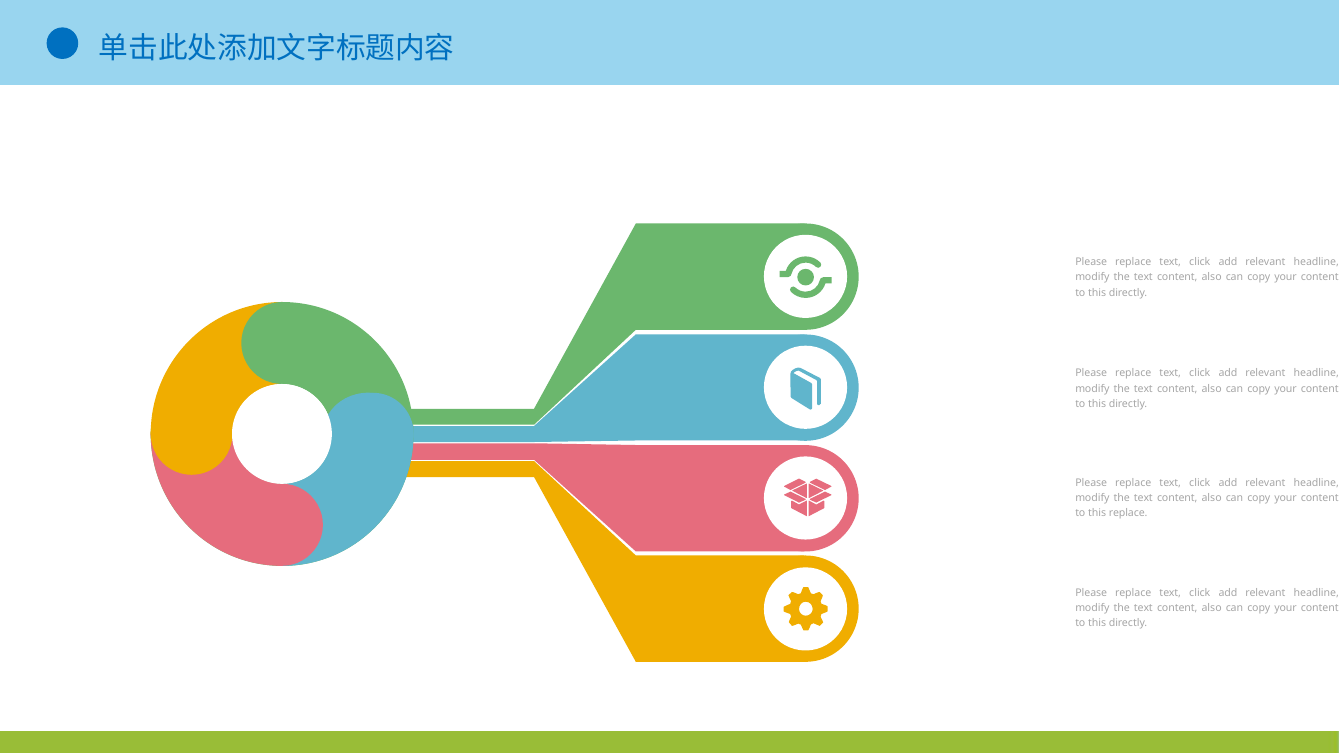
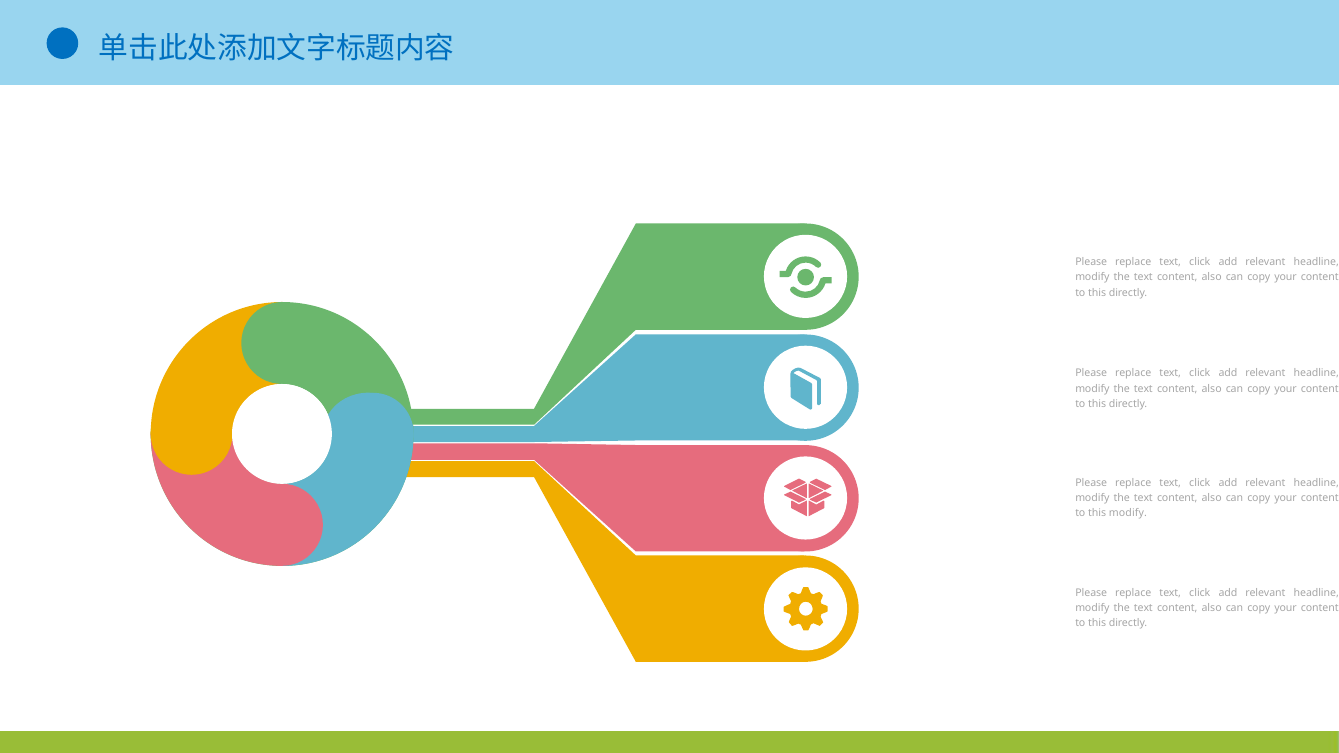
this replace: replace -> modify (1128, 513)
